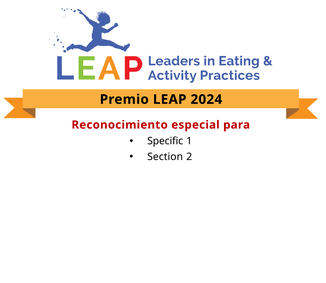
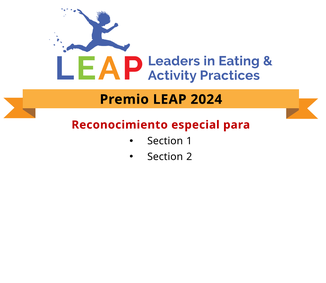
Specific: Specific -> Section (165, 141)
